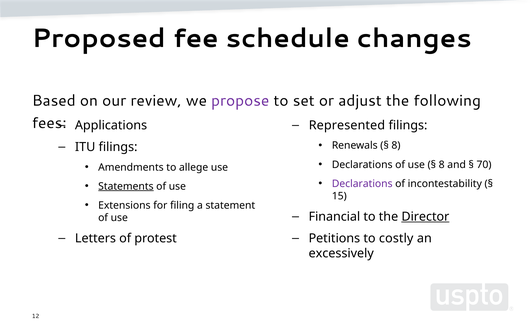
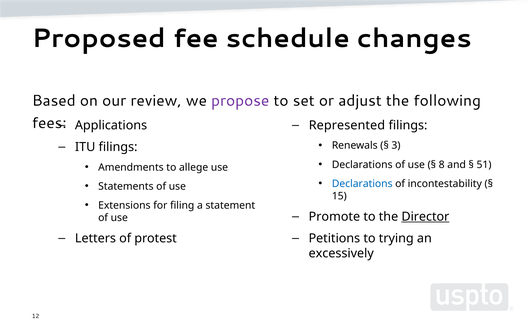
8: 8 -> 3 (396, 146)
70: 70 -> 51 (484, 165)
Declarations colour: purple -> blue (362, 184)
Statements underline: present -> none (126, 186)
Financial: Financial -> Promote (334, 217)
costly: costly -> trying (396, 238)
